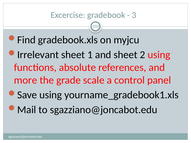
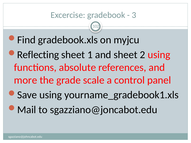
Irrelevant: Irrelevant -> Reflecting (38, 55)
